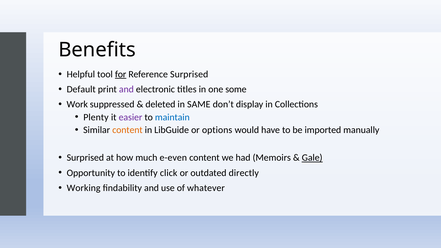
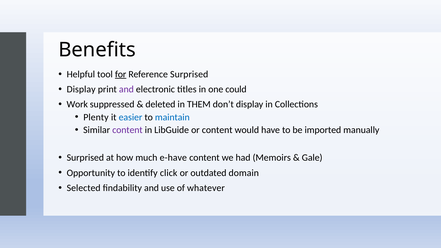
Default: Default -> Display (81, 89)
some: some -> could (236, 89)
SAME: SAME -> THEM (199, 104)
easier colour: purple -> blue (131, 117)
content colour: orange -> purple (127, 130)
or options: options -> content (217, 130)
e-even: e-even -> e-have (173, 158)
Gale underline: present -> none (312, 158)
directly: directly -> domain (244, 173)
Working: Working -> Selected (84, 188)
